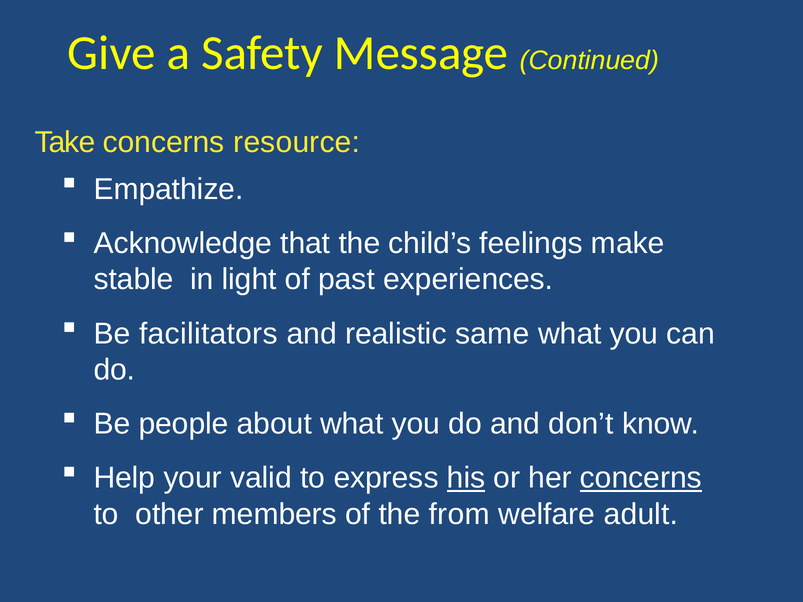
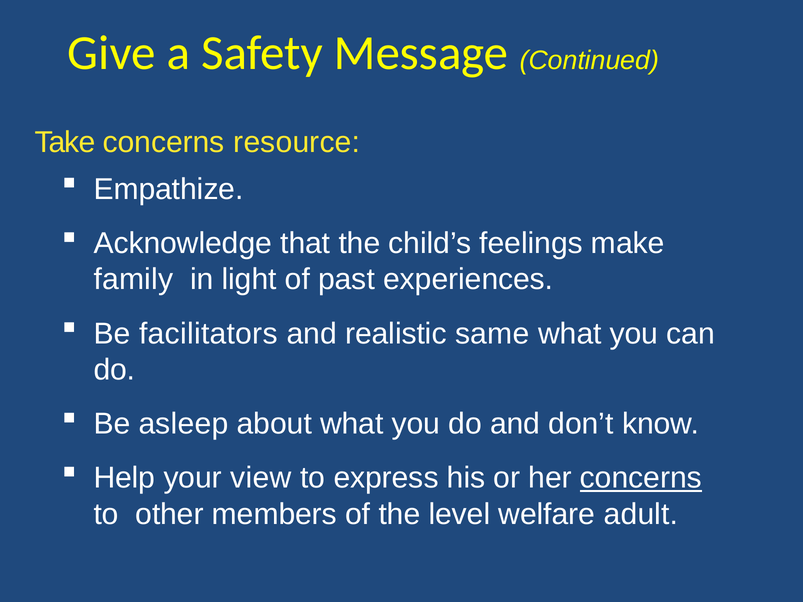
stable: stable -> family (133, 280)
people: people -> asleep (183, 424)
valid: valid -> view (261, 478)
his underline: present -> none (466, 478)
from: from -> level (459, 514)
